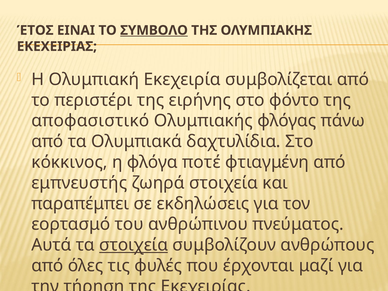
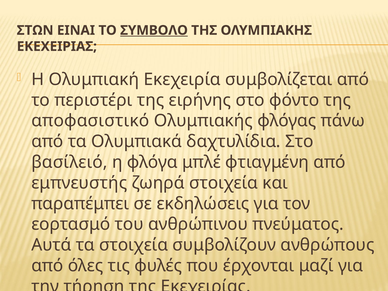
ΈΤΟΣ: ΈΤΟΣ -> ΣΤΩΝ (35, 30)
κόκκινος: κόκκινος -> βασίλειό (69, 162)
ποτέ: ποτέ -> μπλέ (201, 162)
στοιχεία underline: present -> none (134, 245)
